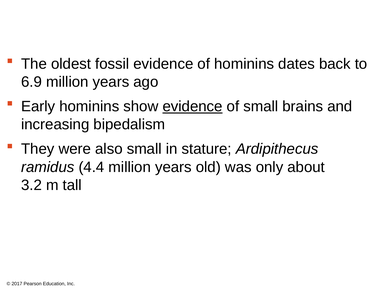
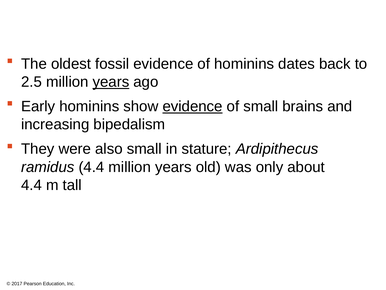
6.9: 6.9 -> 2.5 (32, 82)
years underline: none -> present (111, 82)
3.2: 3.2 -> 4.4 (32, 185)
